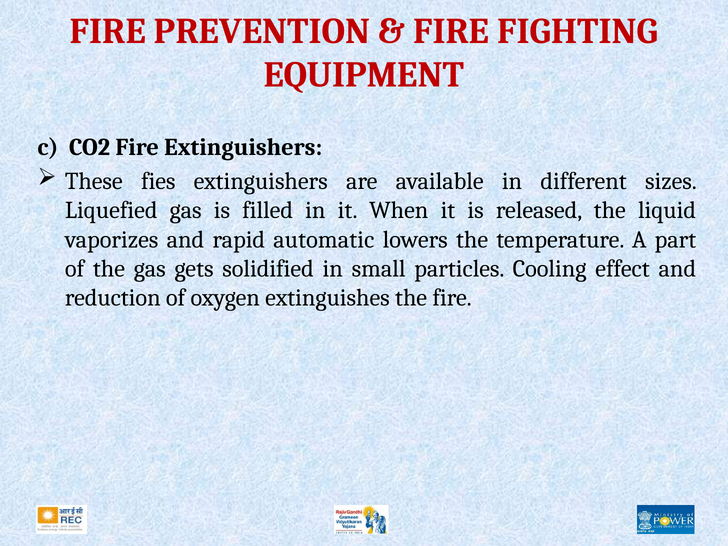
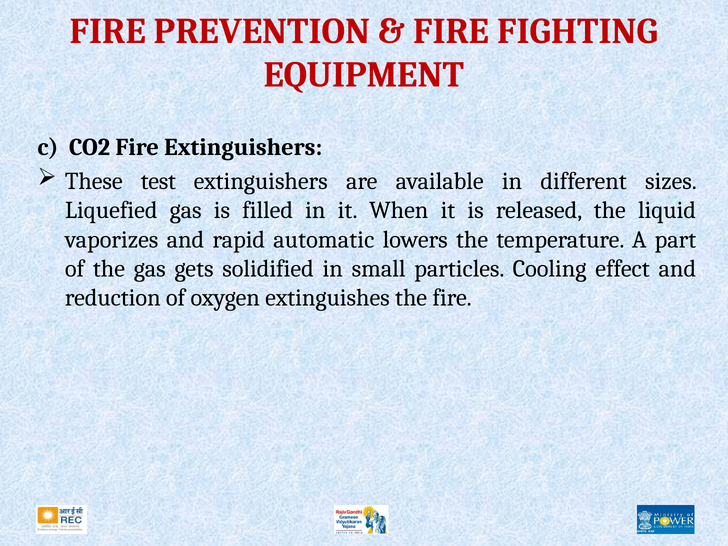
fies: fies -> test (158, 181)
